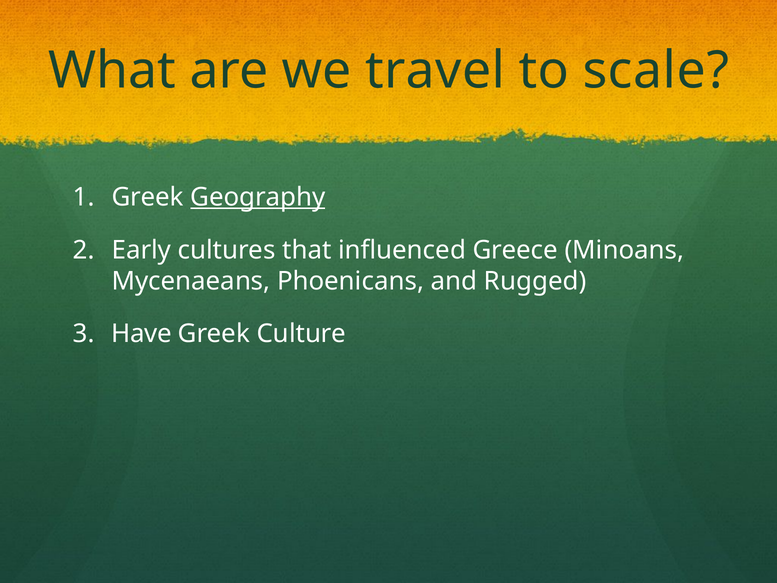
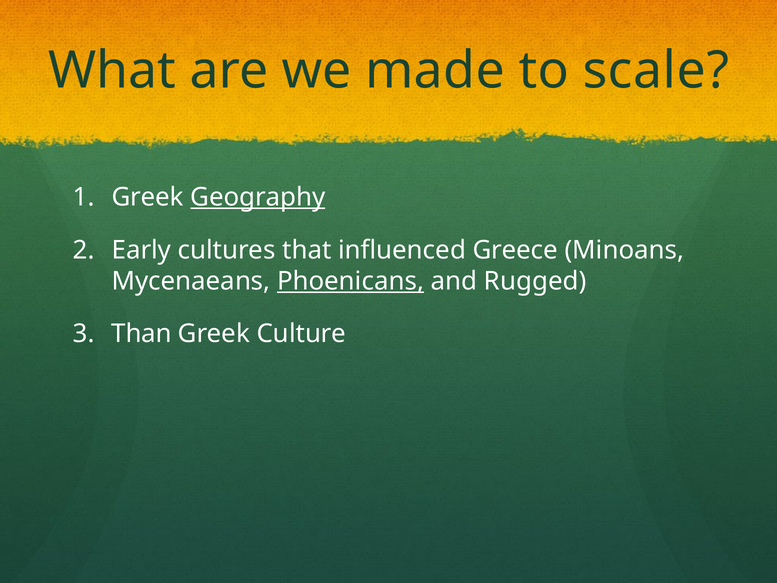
travel: travel -> made (435, 71)
Phoenicans underline: none -> present (351, 281)
Have: Have -> Than (141, 334)
